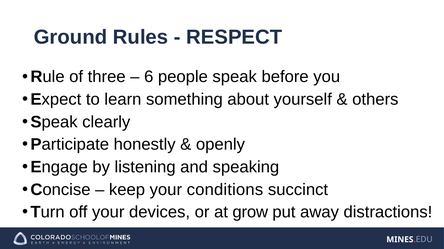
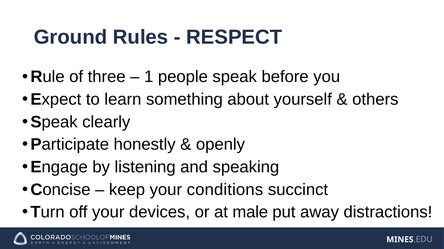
6: 6 -> 1 (149, 77)
grow: grow -> male (250, 213)
